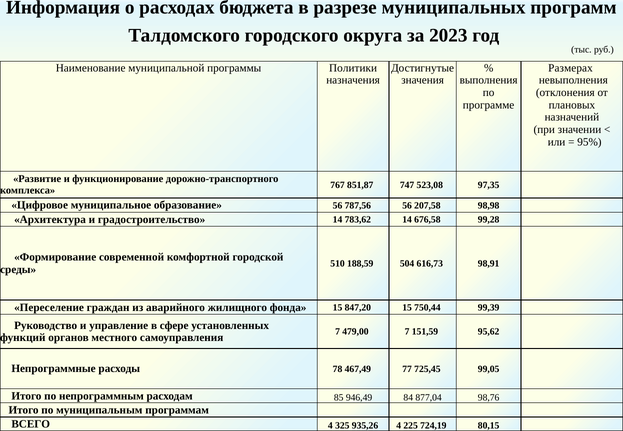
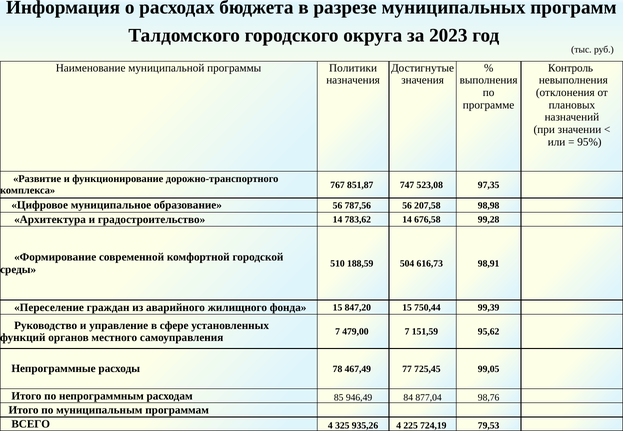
Размерах: Размерах -> Контроль (571, 68)
80,15: 80,15 -> 79,53 (489, 426)
